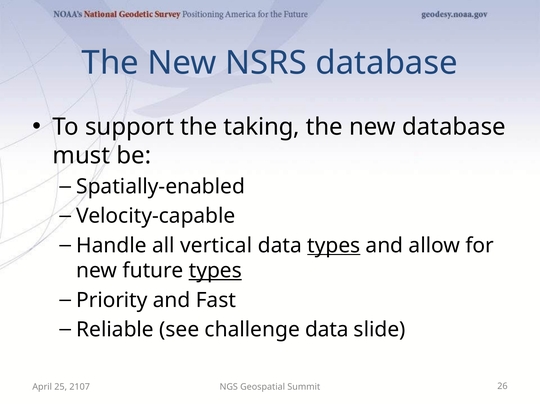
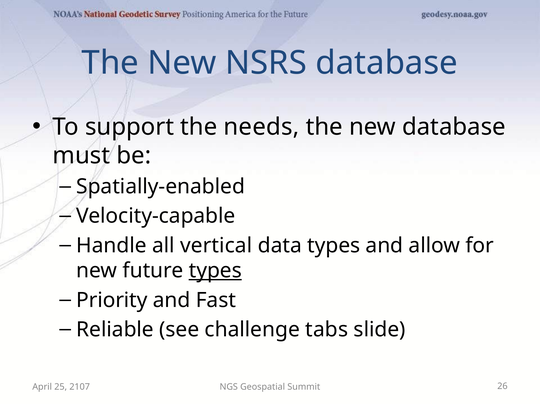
taking: taking -> needs (261, 127)
types underline: present -> none (334, 245)
challenge data: data -> tabs (327, 330)
